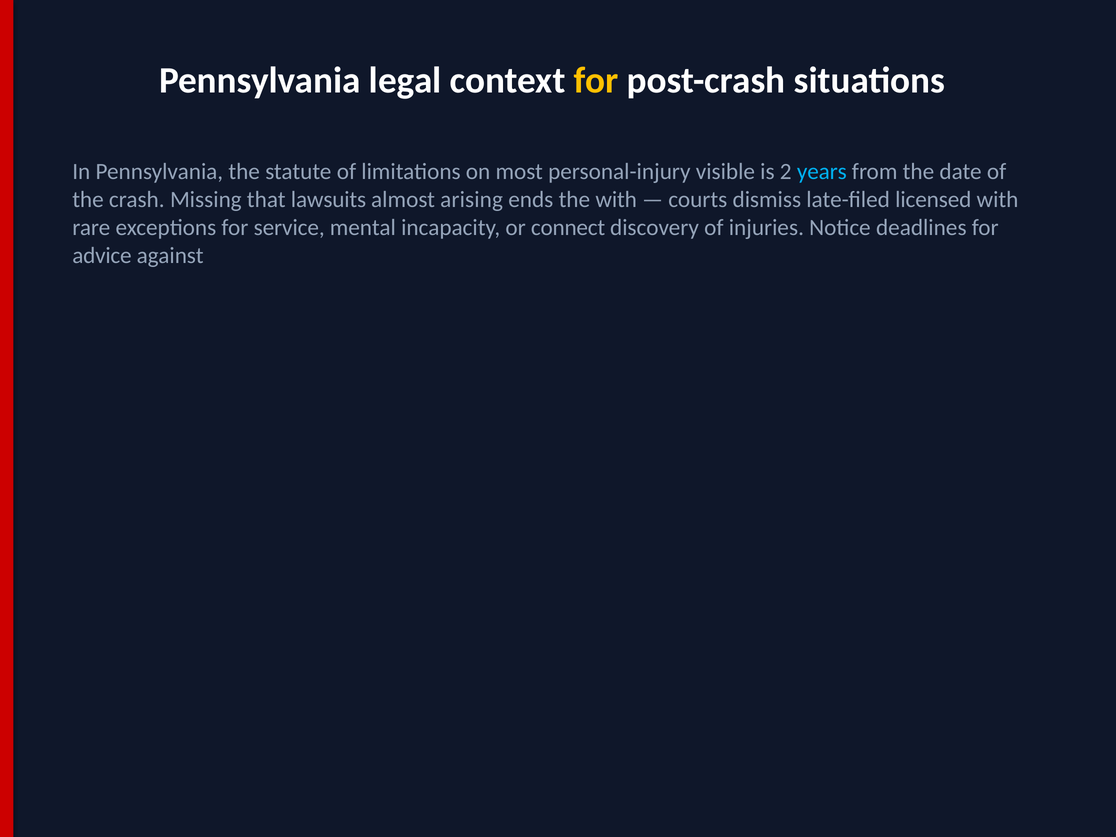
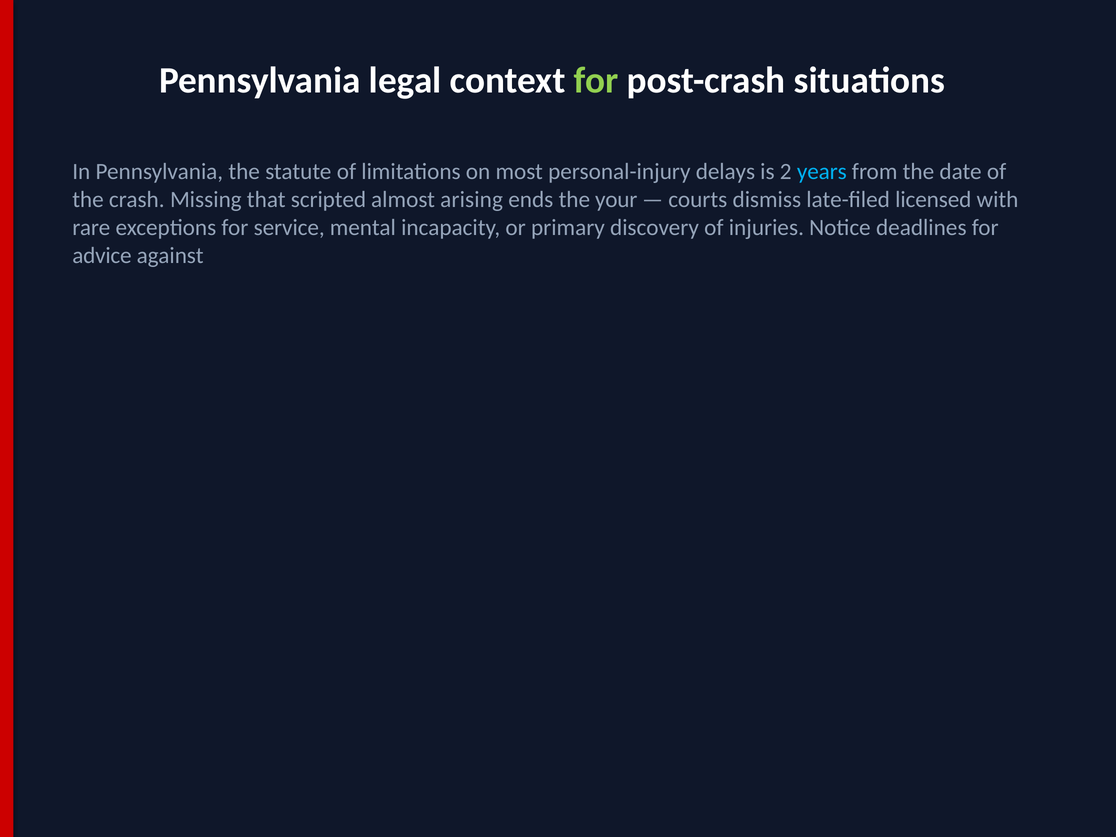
for colour: yellow -> light green (596, 81)
visible: visible -> delays (725, 172)
lawsuits: lawsuits -> scripted (328, 200)
the with: with -> your (616, 200)
connect: connect -> primary (568, 227)
